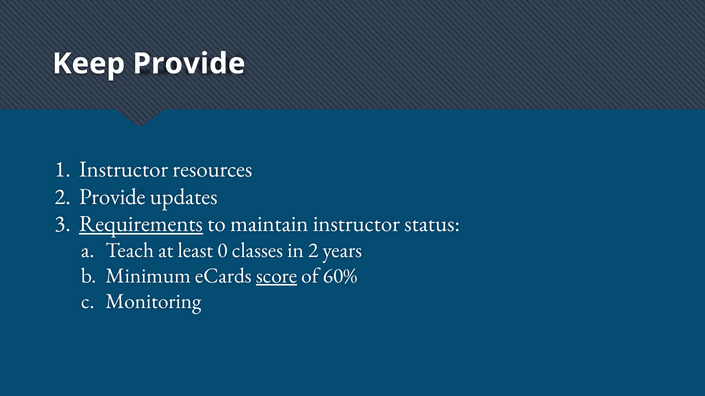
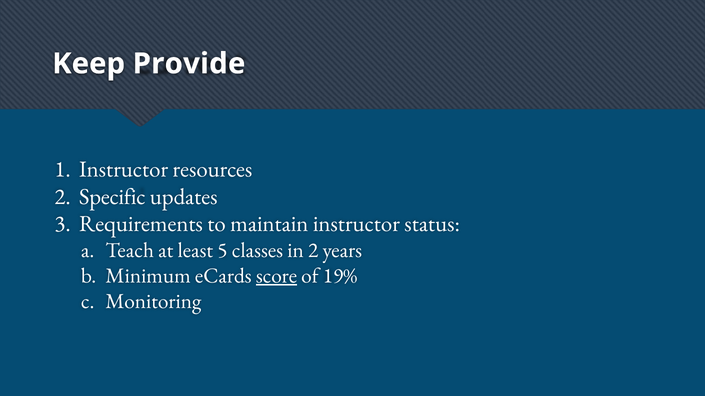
2 Provide: Provide -> Specific (112, 197)
Requirements underline: present -> none (141, 224)
0: 0 -> 5 (222, 250)
60%: 60% -> 19% (340, 276)
